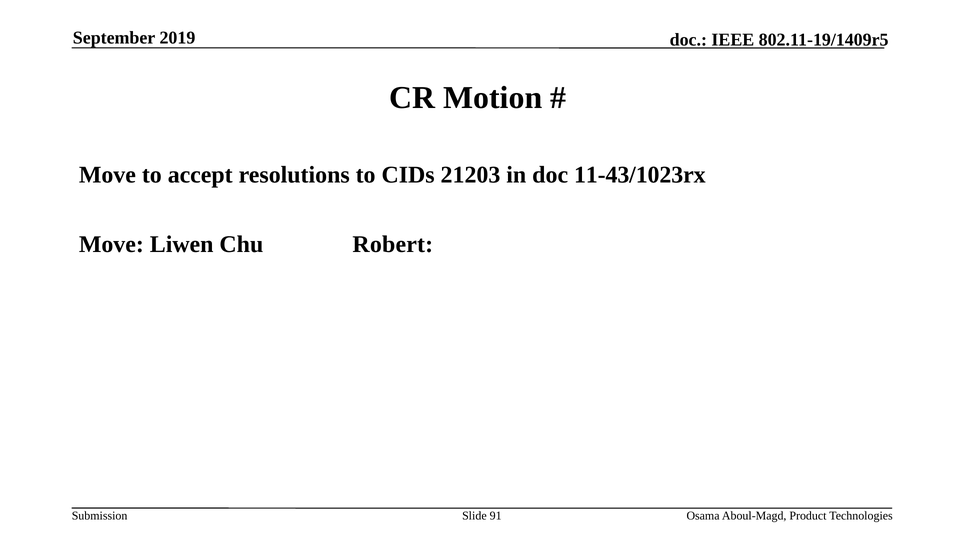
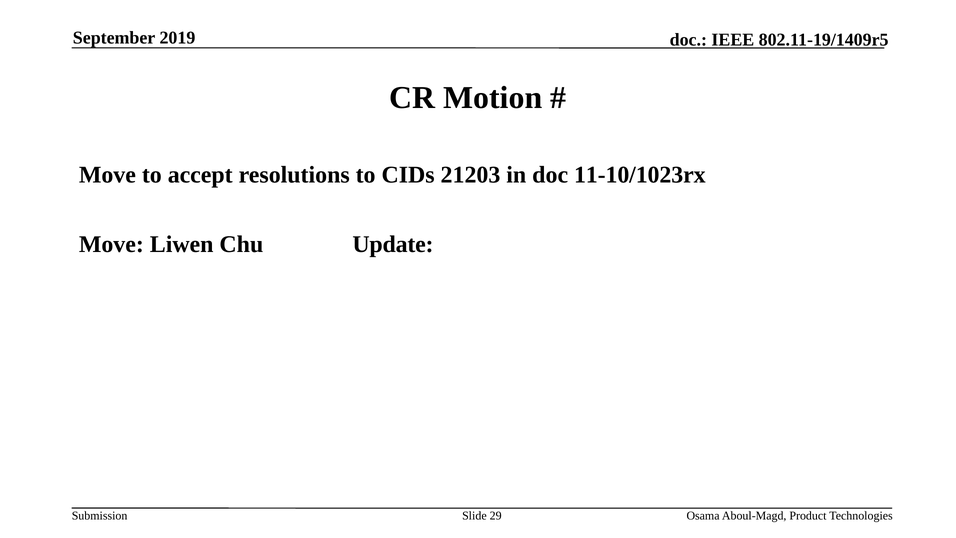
11-43/1023rx: 11-43/1023rx -> 11-10/1023rx (640, 175)
Robert: Robert -> Update (393, 244)
91: 91 -> 29 (496, 516)
